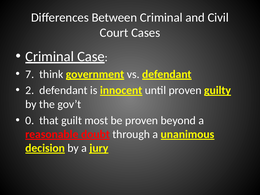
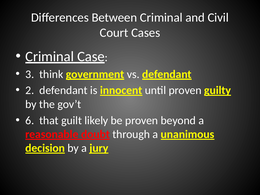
7: 7 -> 3 (30, 74)
0: 0 -> 6 (30, 120)
most: most -> likely (96, 120)
